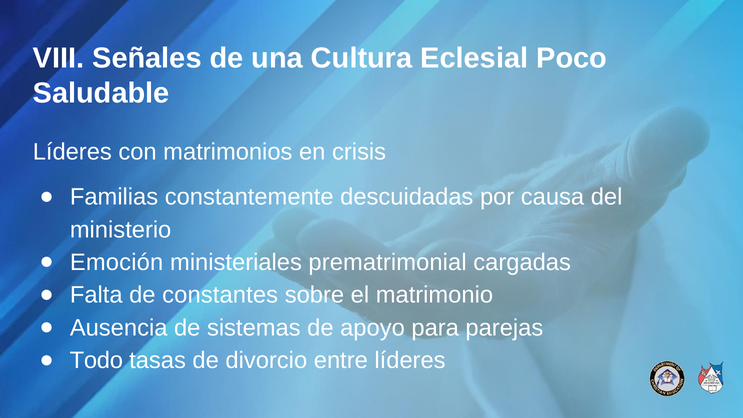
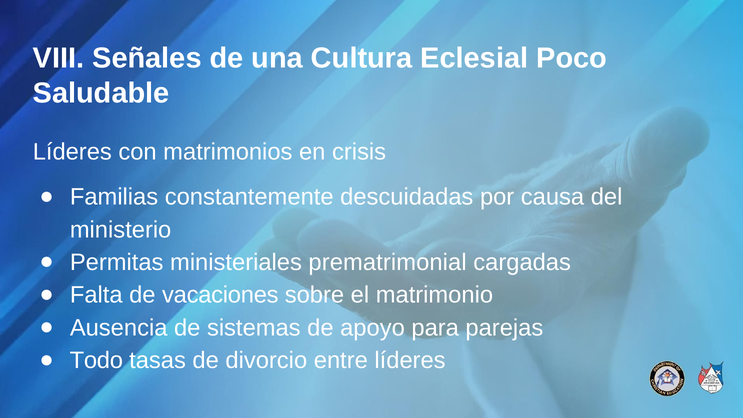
Emoción: Emoción -> Permitas (117, 262)
constantes: constantes -> vacaciones (220, 295)
